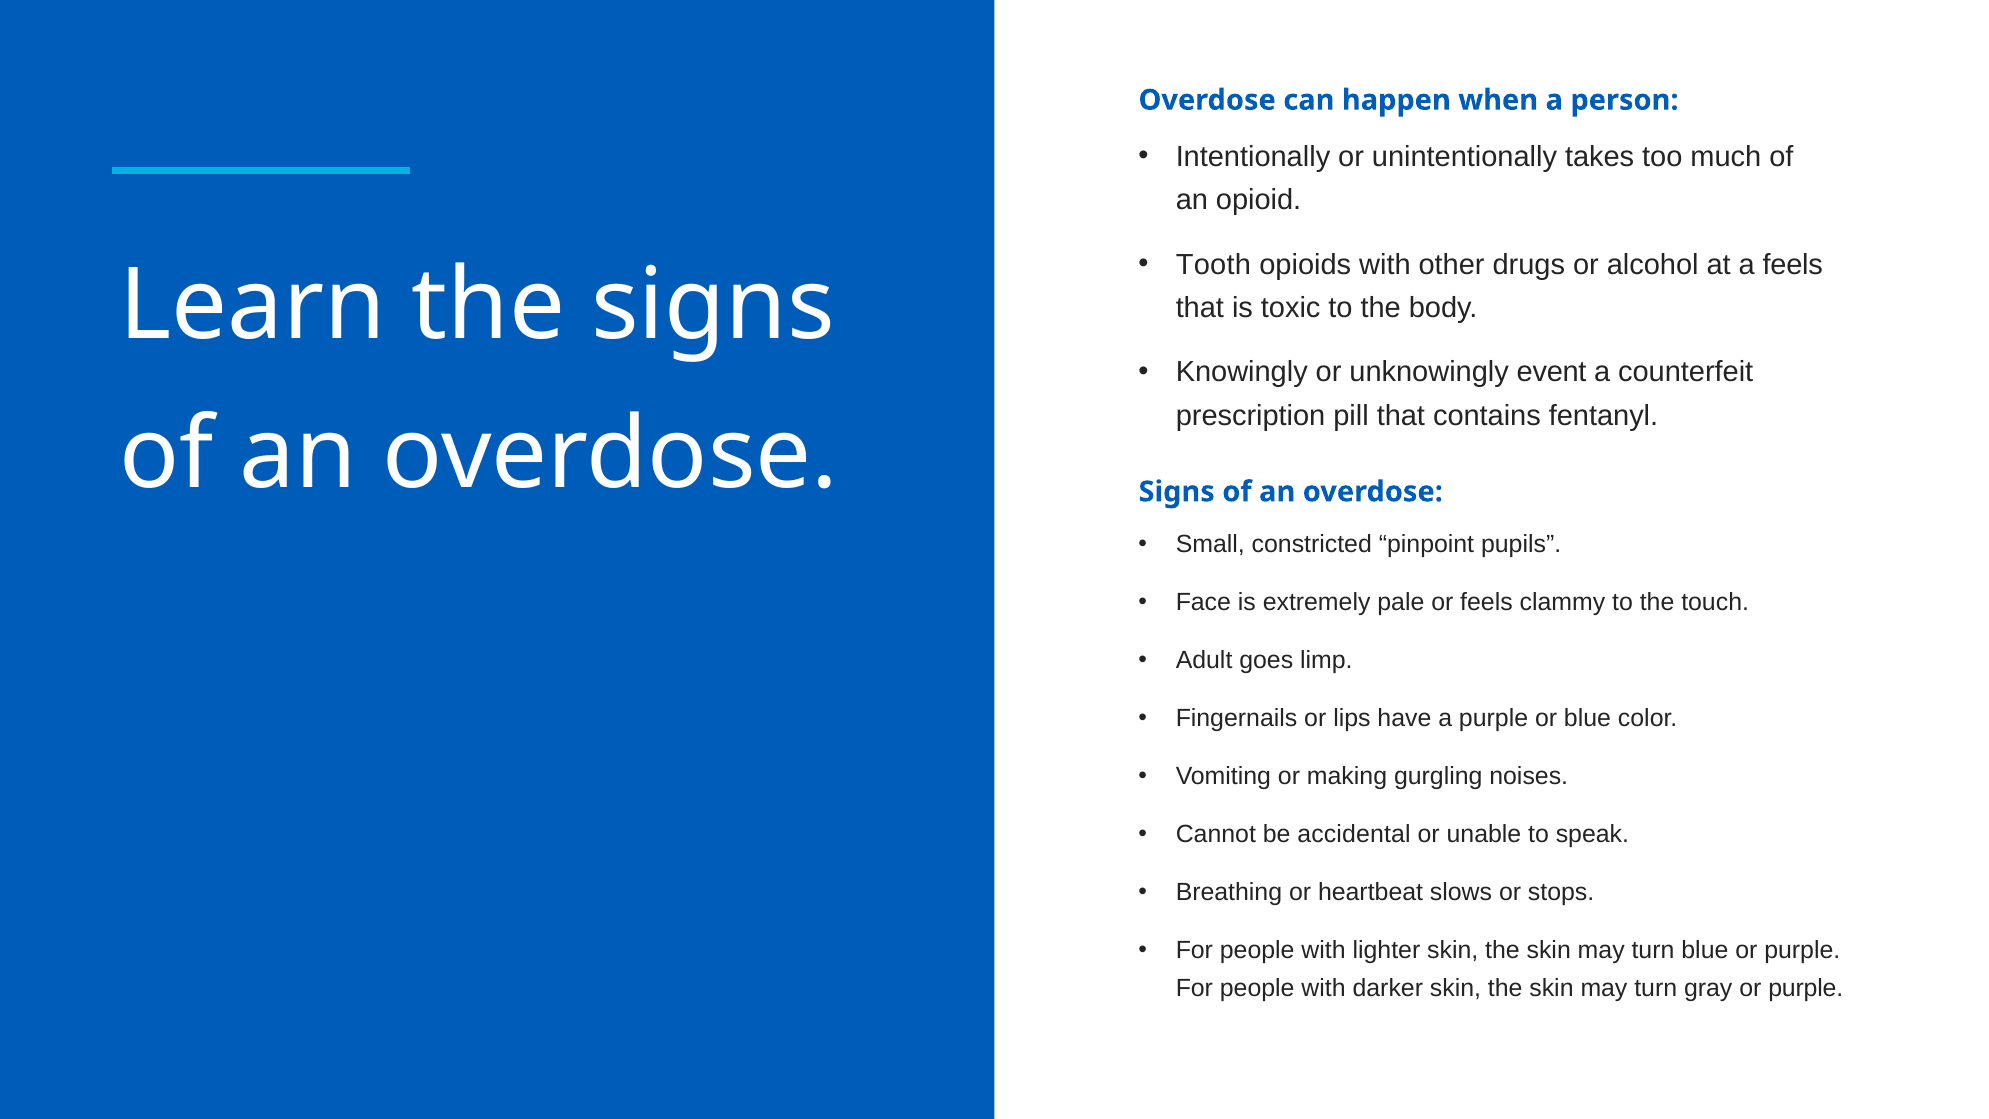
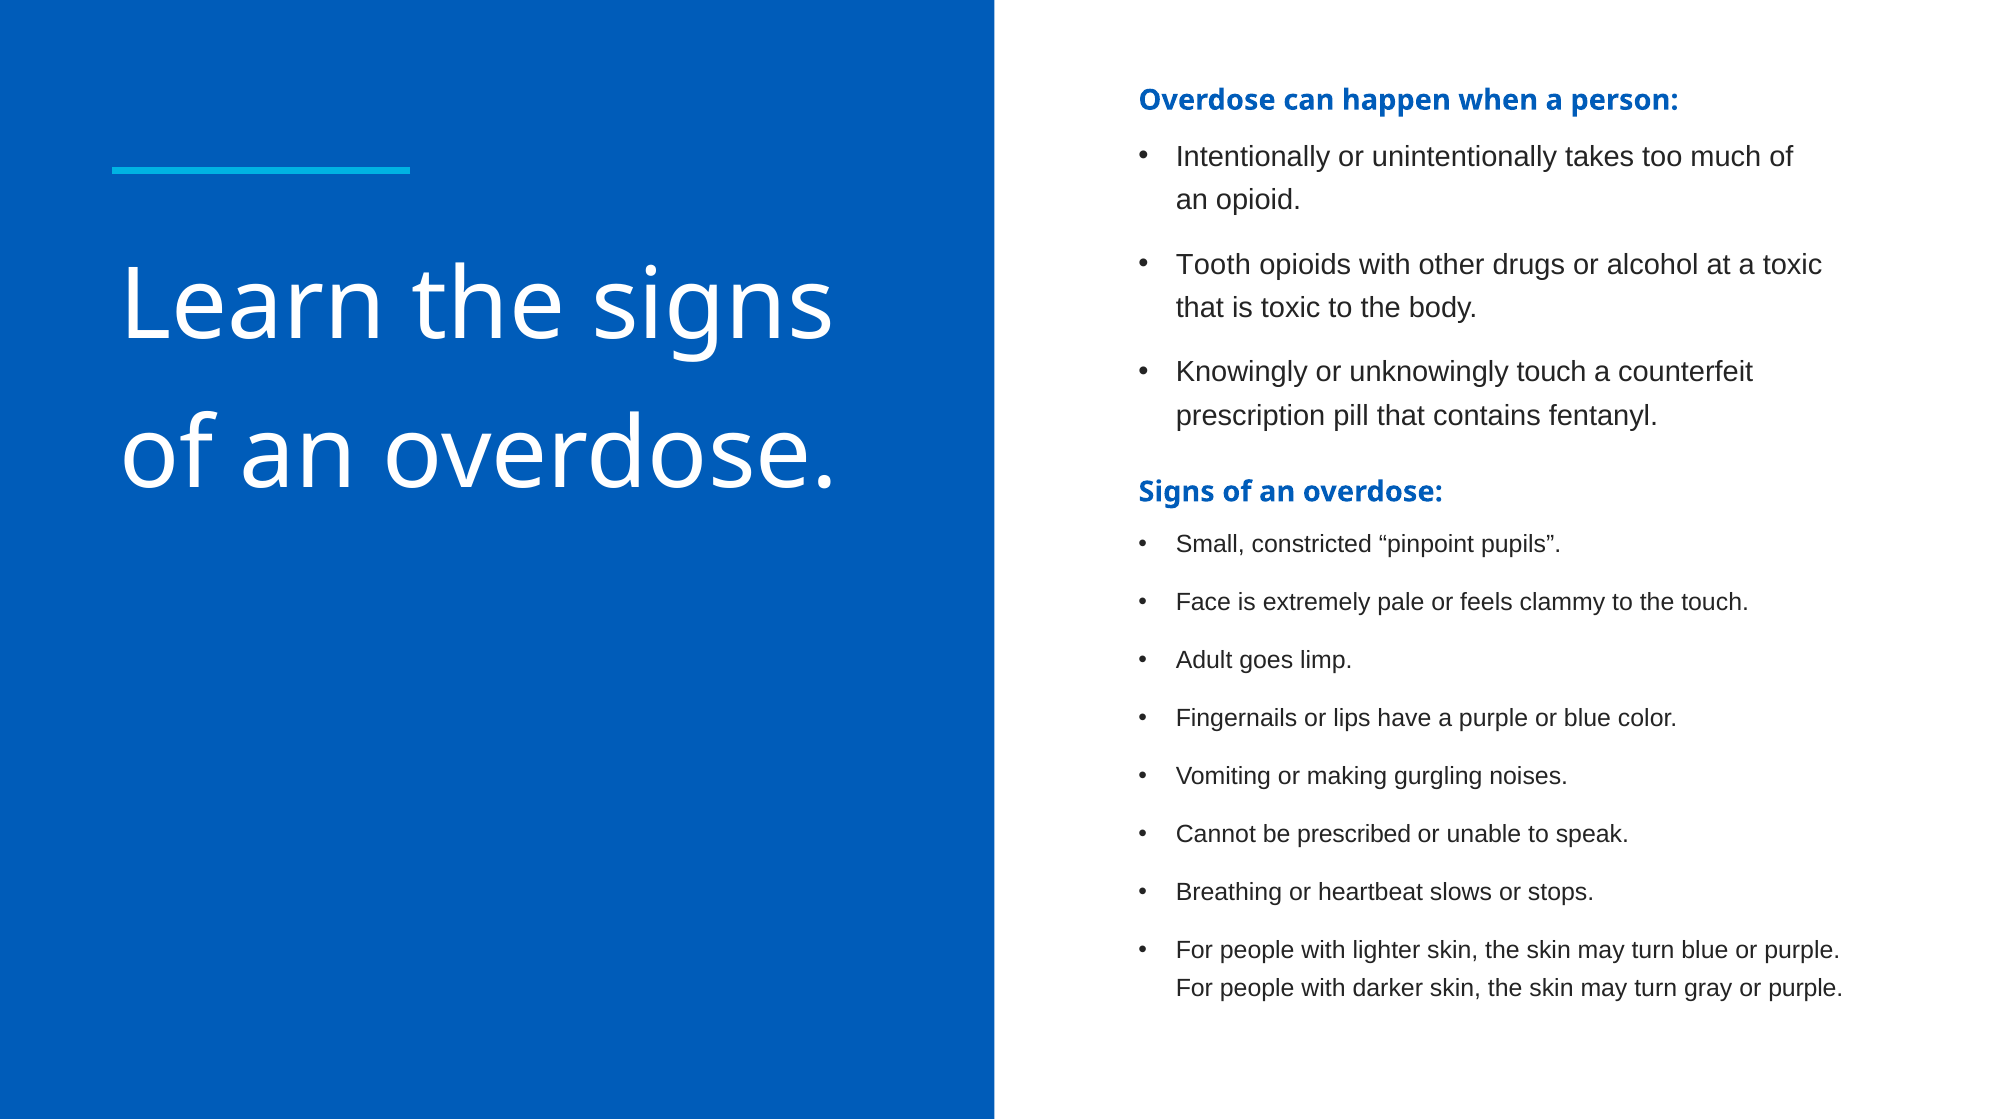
a feels: feels -> toxic (1793, 264)
unknowingly event: event -> touch (1552, 372)
accidental: accidental -> prescribed (1354, 835)
